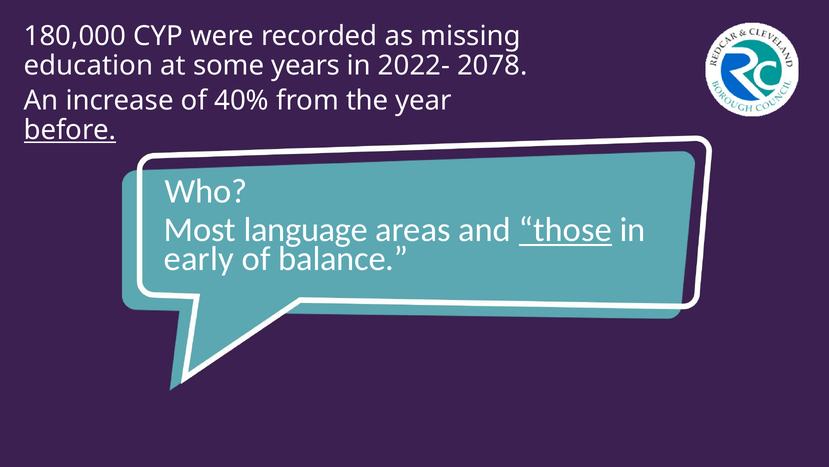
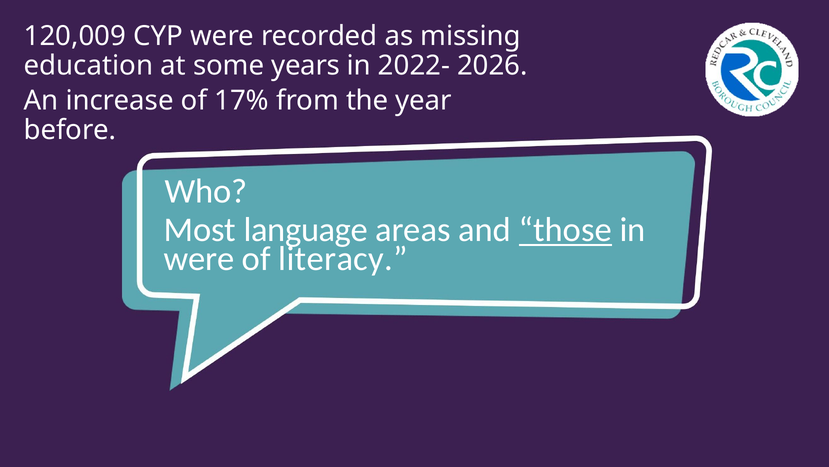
180,000: 180,000 -> 120,009 (75, 36)
2078: 2078 -> 2026 (492, 66)
40%: 40% -> 17% (242, 100)
before underline: present -> none (70, 130)
early: early -> were (199, 259)
balance: balance -> literacy (343, 259)
